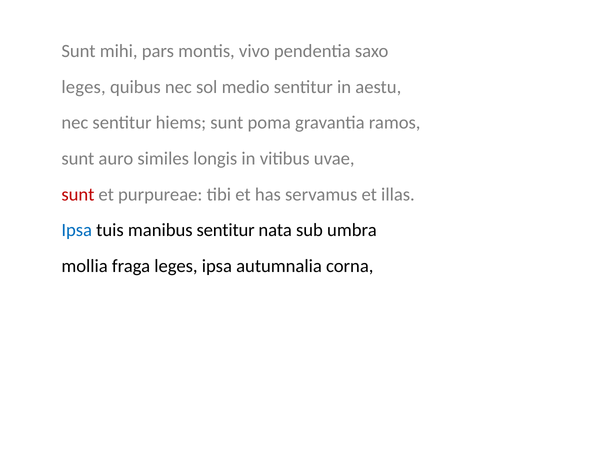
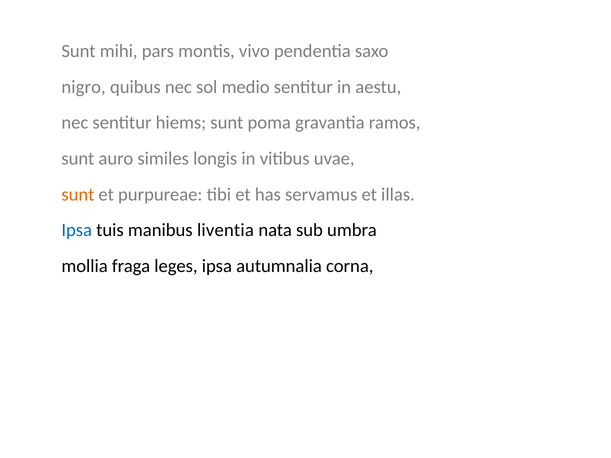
leges: leges -> nigro (84, 87)
sunt colour: red -> orange (78, 194)
manibus sentitur: sentitur -> liventia (225, 230)
